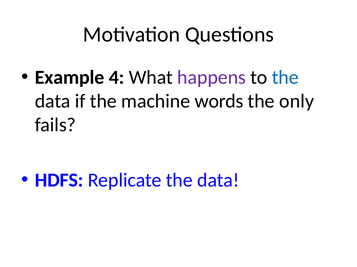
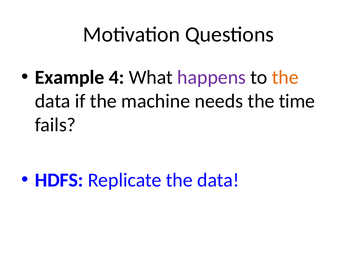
the colour: blue -> orange (285, 78)
words: words -> needs (219, 101)
only: only -> time (297, 101)
